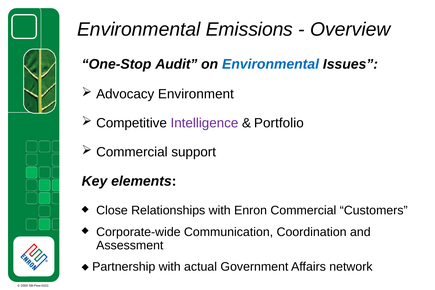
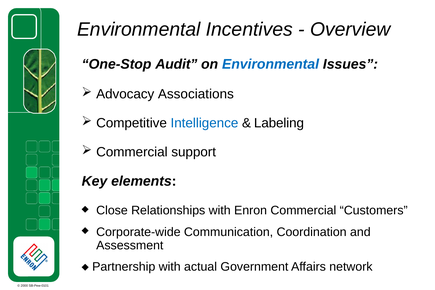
Emissions: Emissions -> Incentives (249, 30)
Environment: Environment -> Associations (196, 94)
Intelligence colour: purple -> blue (204, 123)
Portfolio: Portfolio -> Labeling (279, 123)
